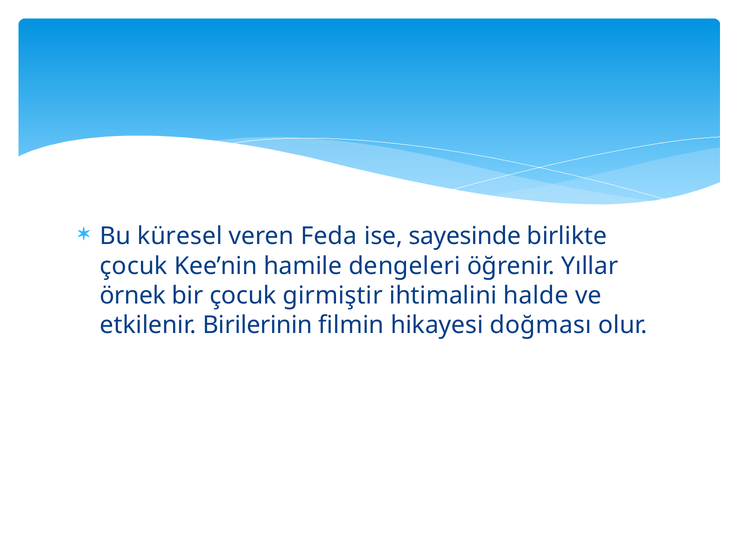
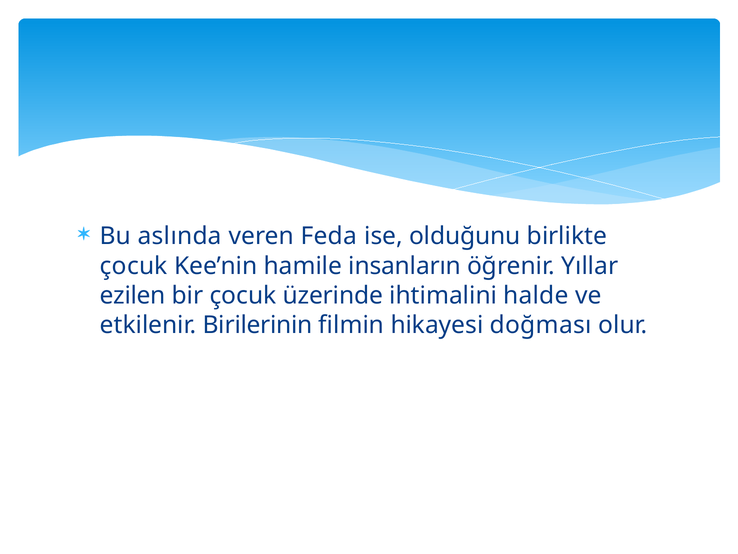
küresel: küresel -> aslında (180, 236)
sayesinde: sayesinde -> olduğunu (465, 236)
dengeleri: dengeleri -> insanların (405, 266)
örnek: örnek -> ezilen (133, 295)
girmiştir: girmiştir -> üzerinde (333, 295)
